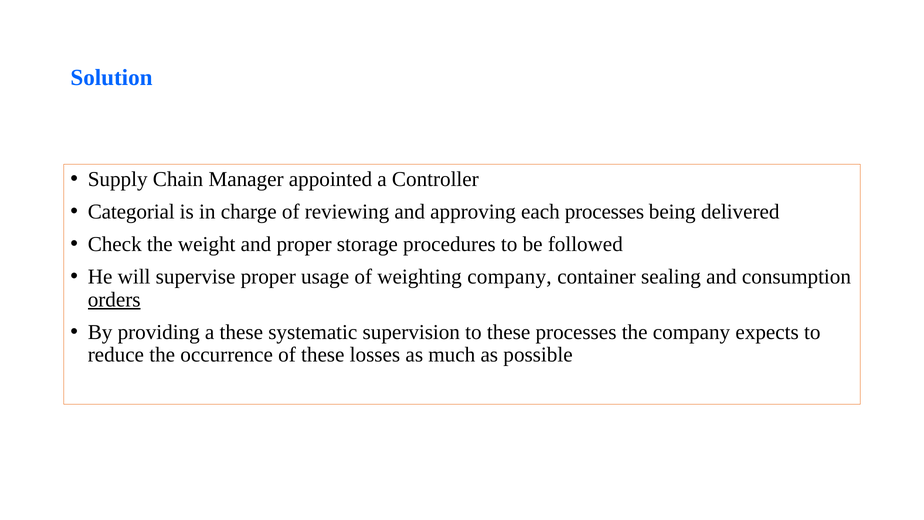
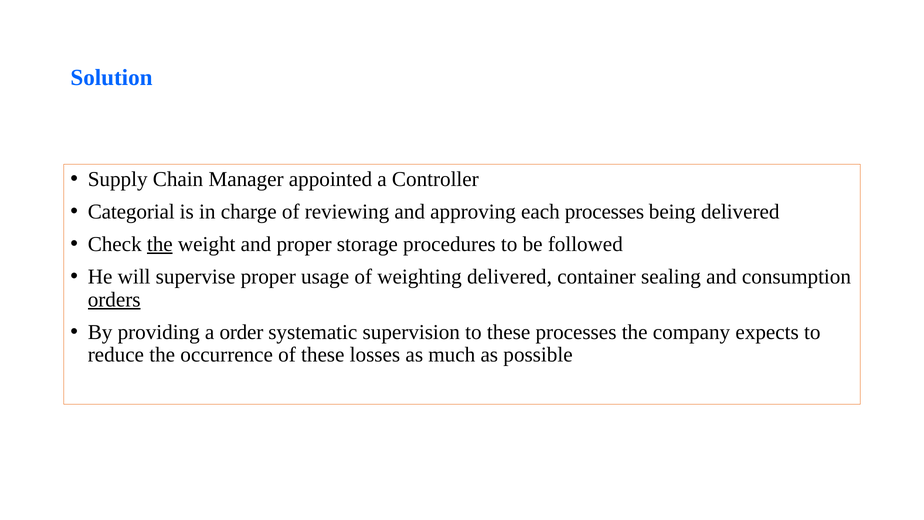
the underline: none -> present (160, 244)
weighting company: company -> delivered (509, 277)
a these: these -> order (241, 332)
